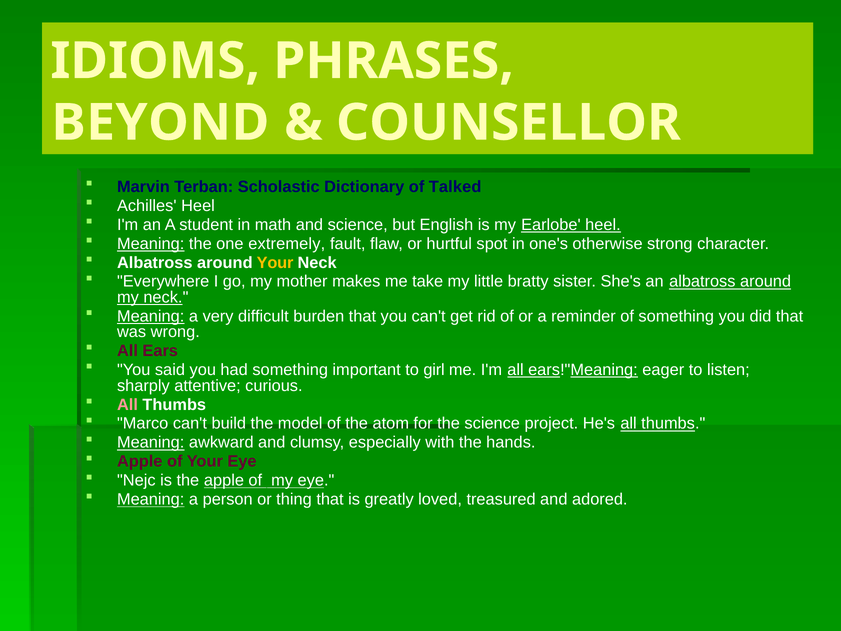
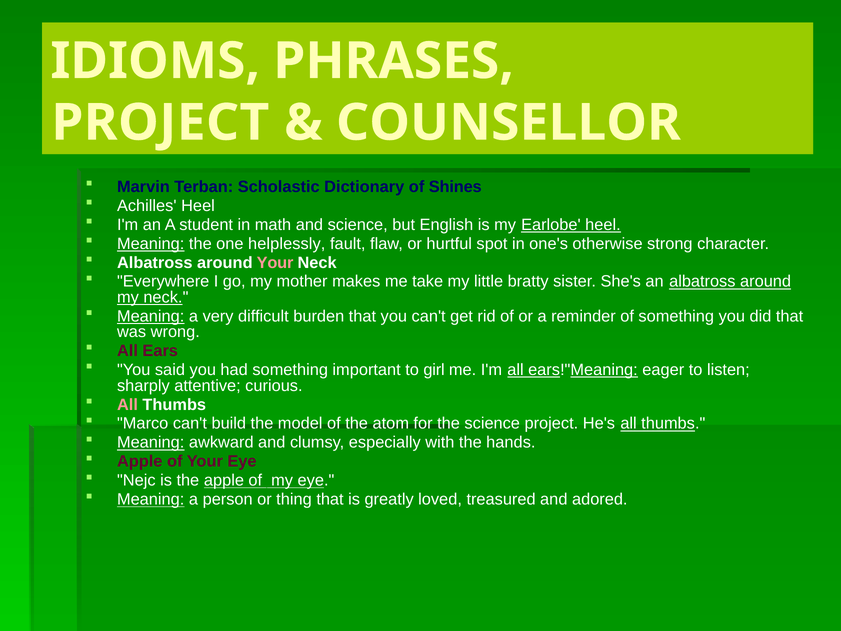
BEYOND: BEYOND -> PROJECT (160, 123)
Talked: Talked -> Shines (455, 187)
extremely: extremely -> helplessly (287, 244)
Your colour: yellow -> pink (275, 262)
